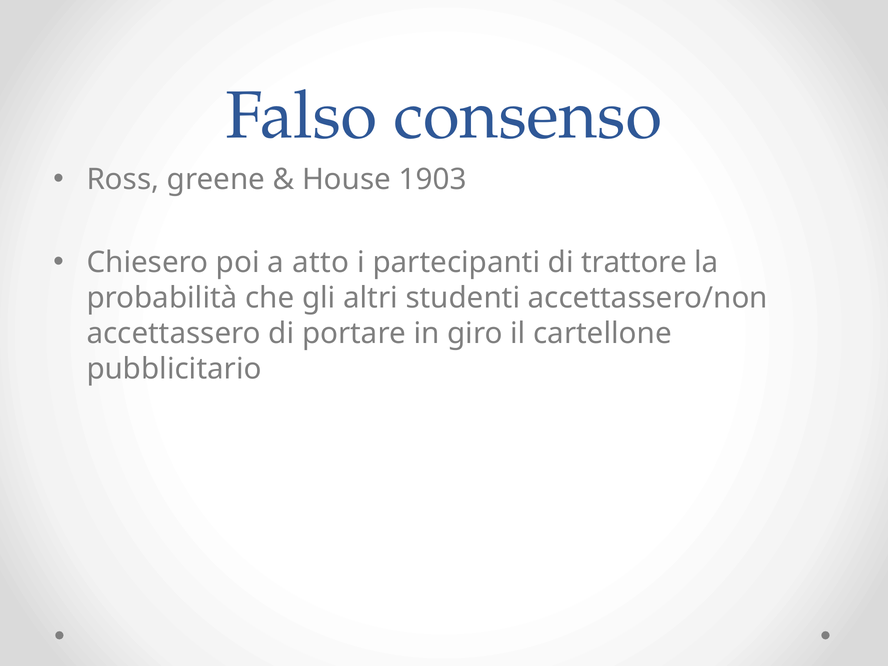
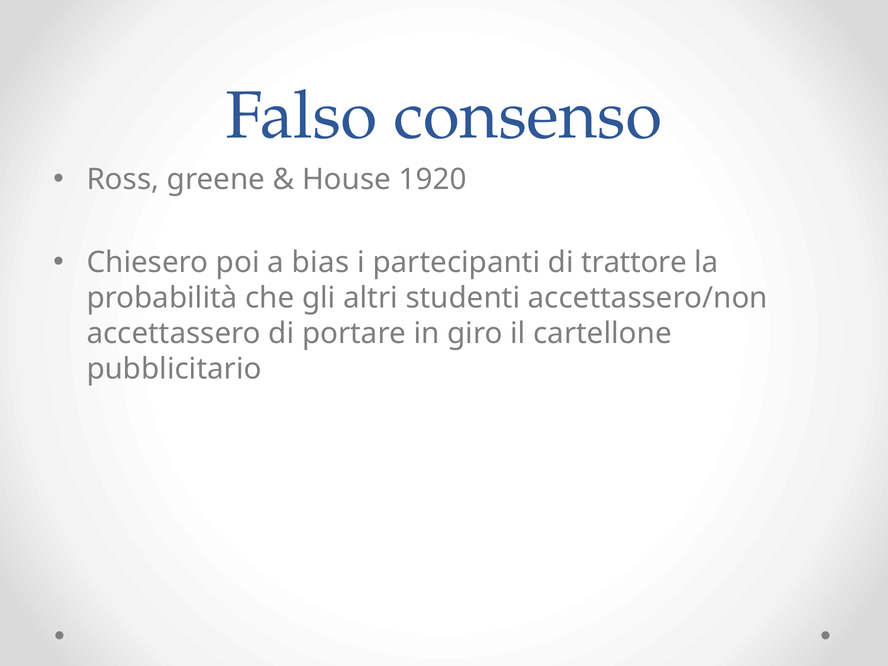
1903: 1903 -> 1920 (433, 180)
atto: atto -> bias (321, 263)
